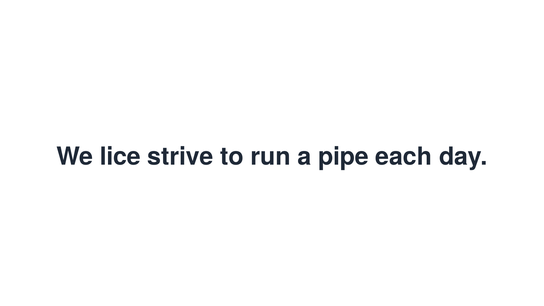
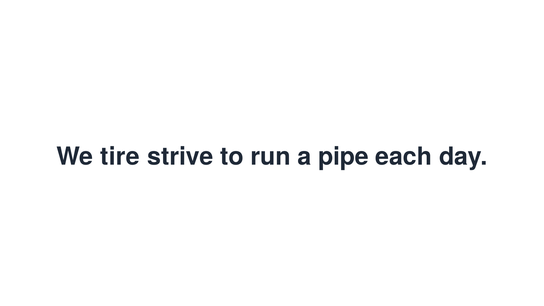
lice: lice -> tire (120, 157)
